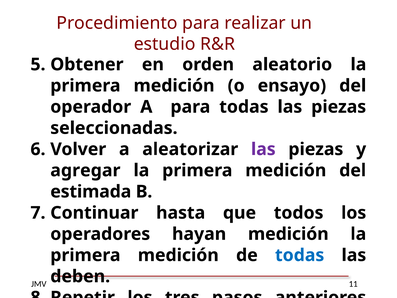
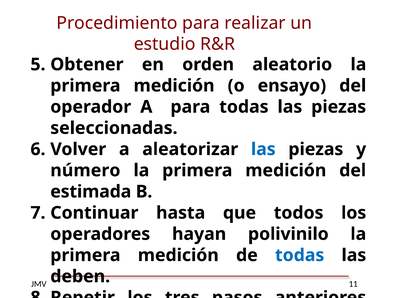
las colour: purple -> blue (263, 149)
agregar: agregar -> número (85, 170)
hayan medición: medición -> polivinilo (288, 234)
